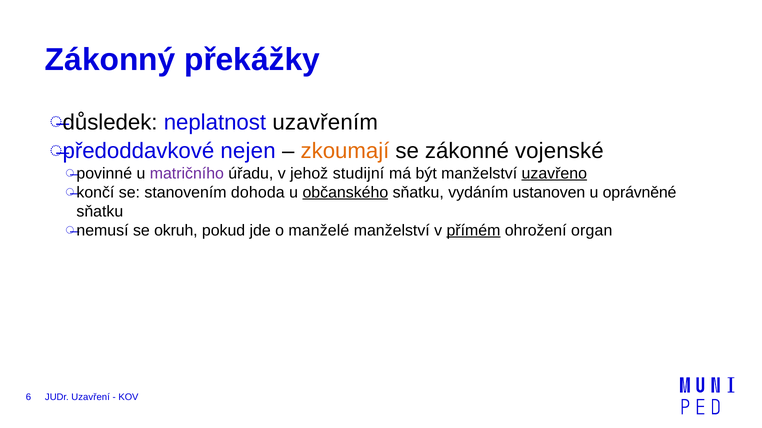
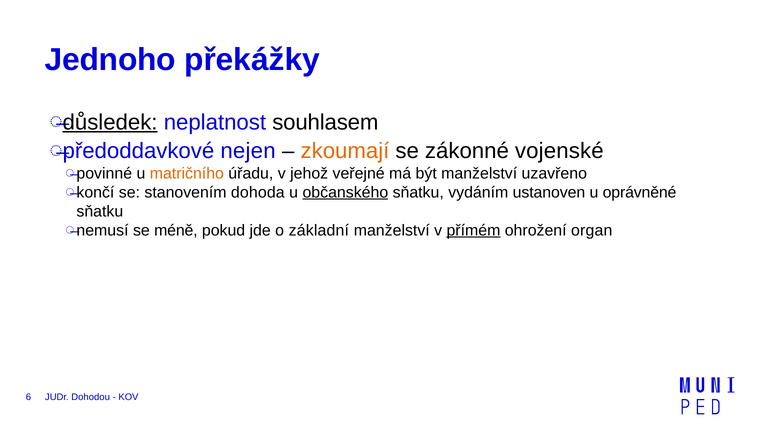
Zákonný: Zákonný -> Jednoho (110, 60)
důsledek underline: none -> present (110, 123)
uzavřením: uzavřením -> souhlasem (325, 123)
matričního colour: purple -> orange (187, 174)
studijní: studijní -> veřejné (359, 174)
uzavřeno underline: present -> none (554, 174)
okruh: okruh -> méně (176, 231)
manželé: manželé -> základní (319, 231)
Uzavření: Uzavření -> Dohodou (91, 398)
